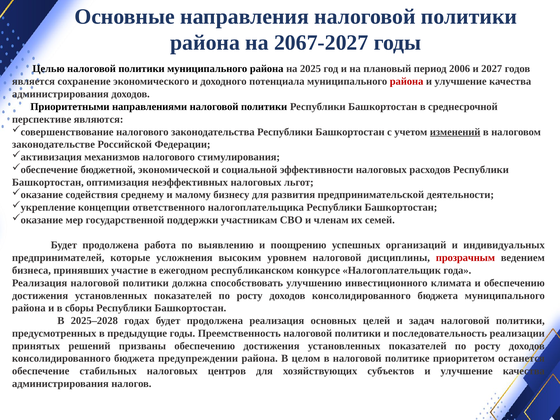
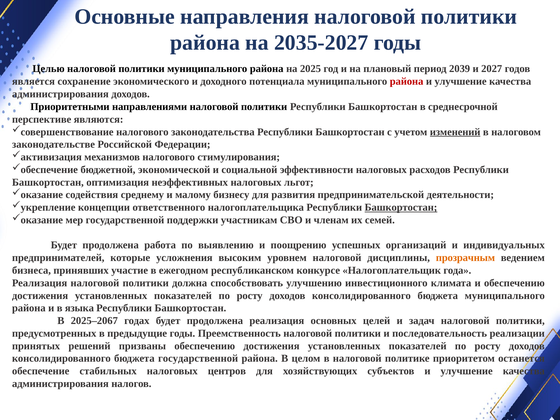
2067-2027: 2067-2027 -> 2035-2027 (321, 43)
2006: 2006 -> 2039 (460, 69)
Башкортостан underline: none -> present (401, 207)
прозрачным colour: red -> orange (465, 258)
сборы: сборы -> языка (79, 308)
2025–2028: 2025–2028 -> 2025–2067 (94, 321)
бюджета предупреждении: предупреждении -> государственной (198, 358)
